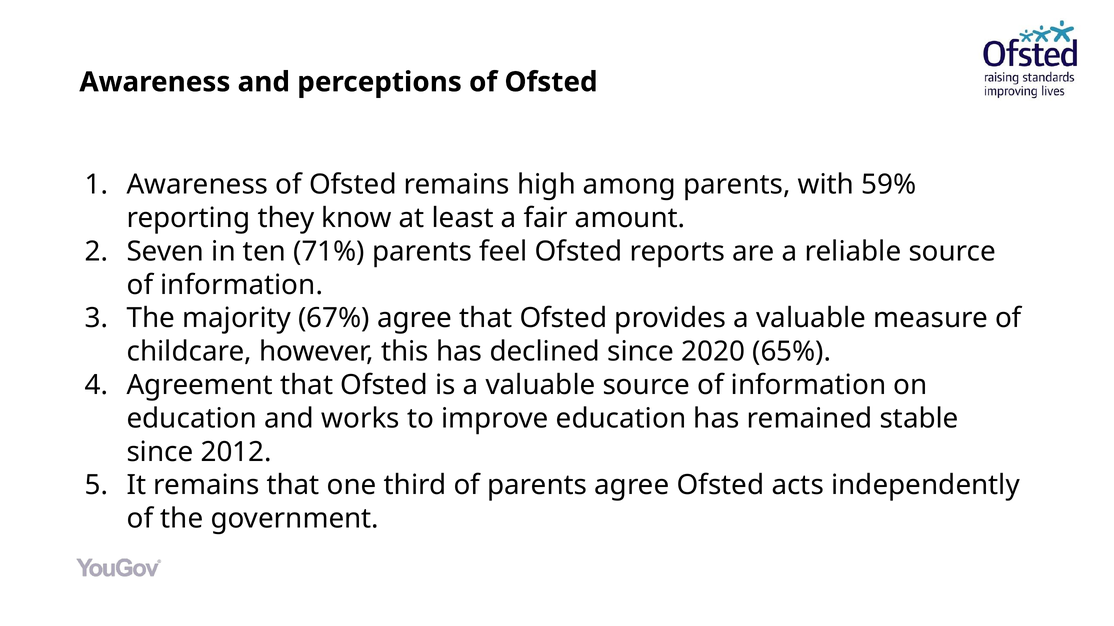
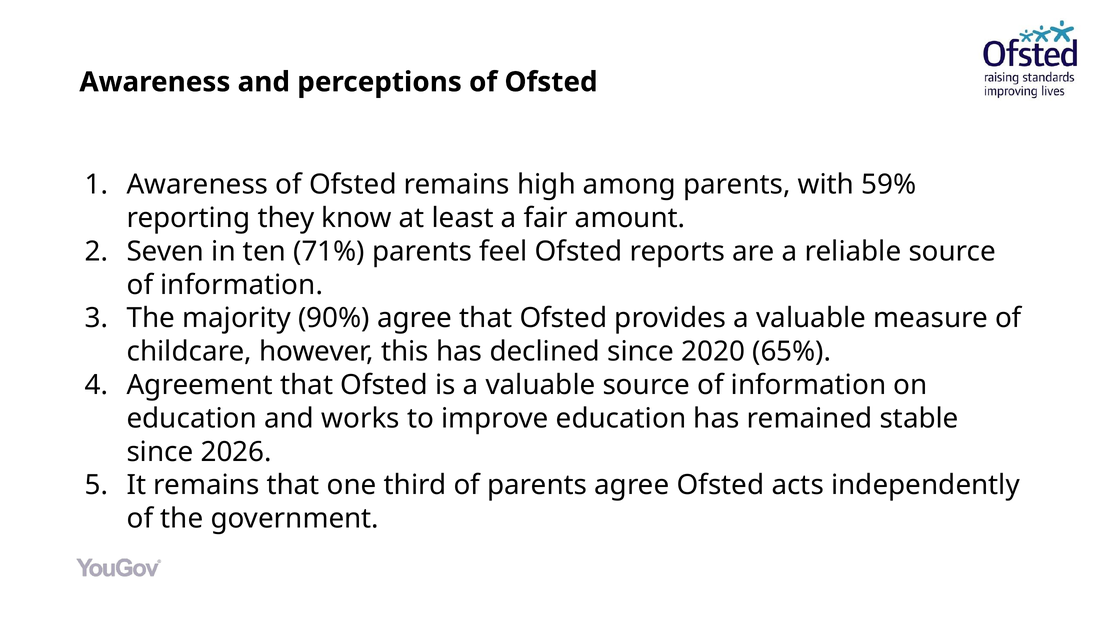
67%: 67% -> 90% (334, 319)
2012: 2012 -> 2026 (236, 452)
